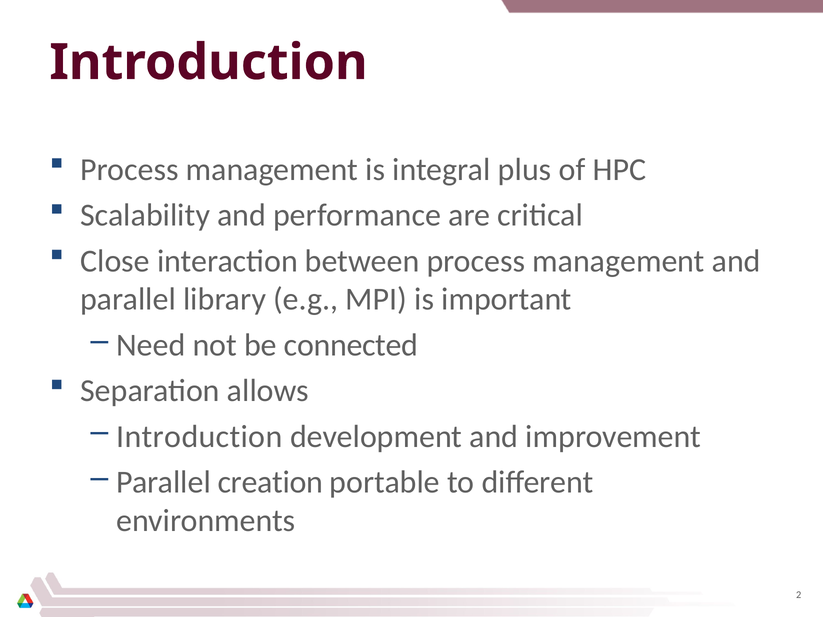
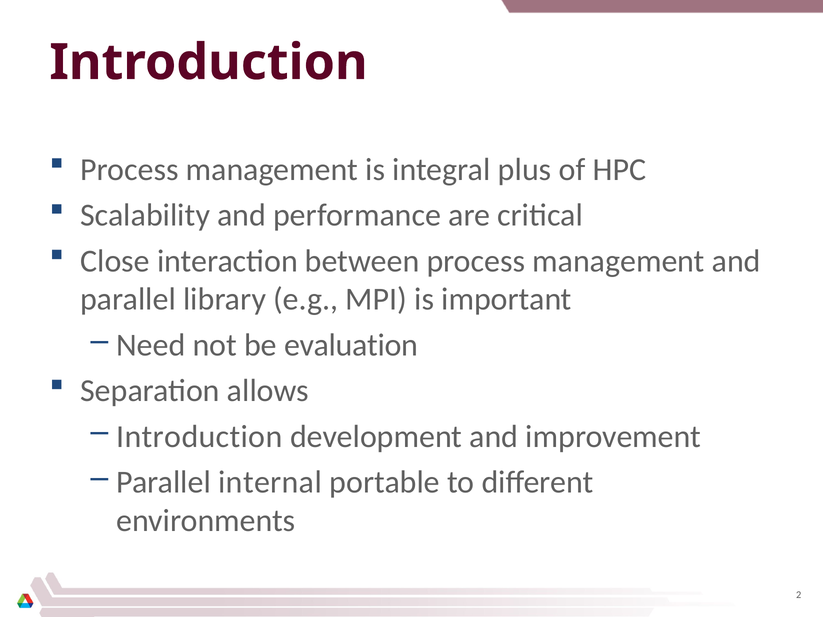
connected: connected -> evaluation (351, 345)
creation: creation -> internal (270, 483)
